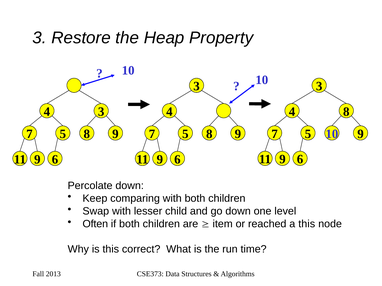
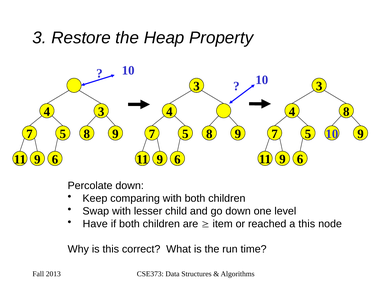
Often: Often -> Have (95, 224)
